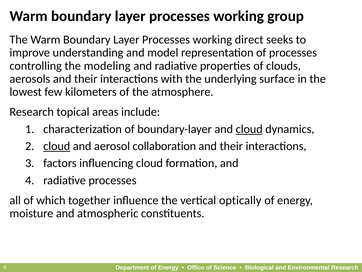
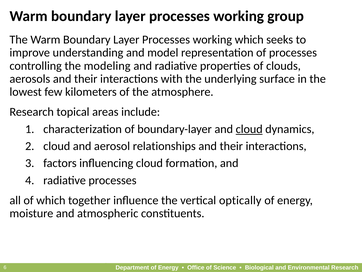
working direct: direct -> which (249, 40)
cloud underline: present -> none (57, 146)
collaboration: collaboration -> relationships (164, 146)
